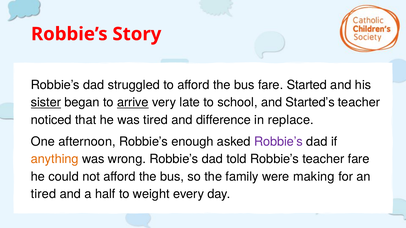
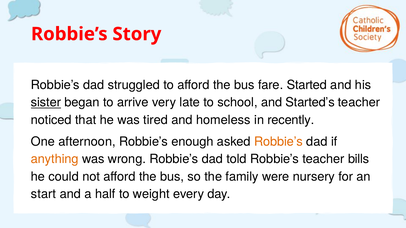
arrive underline: present -> none (133, 103)
difference: difference -> homeless (223, 120)
replace: replace -> recently (291, 120)
Robbie’s colour: purple -> orange (279, 142)
teacher fare: fare -> bills (359, 159)
making: making -> nursery (314, 177)
tired: tired -> start (44, 194)
